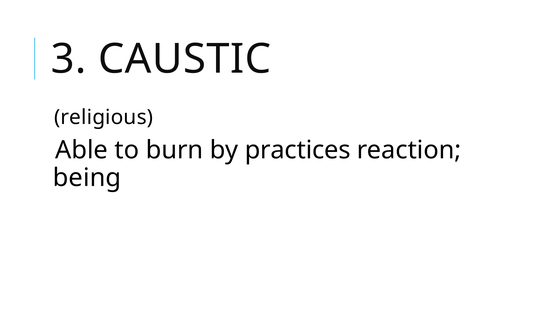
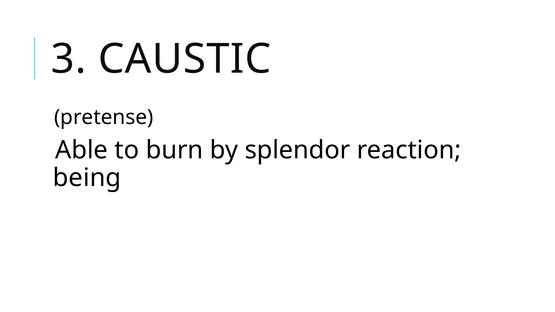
religious: religious -> pretense (104, 117)
practices: practices -> splendor (298, 150)
